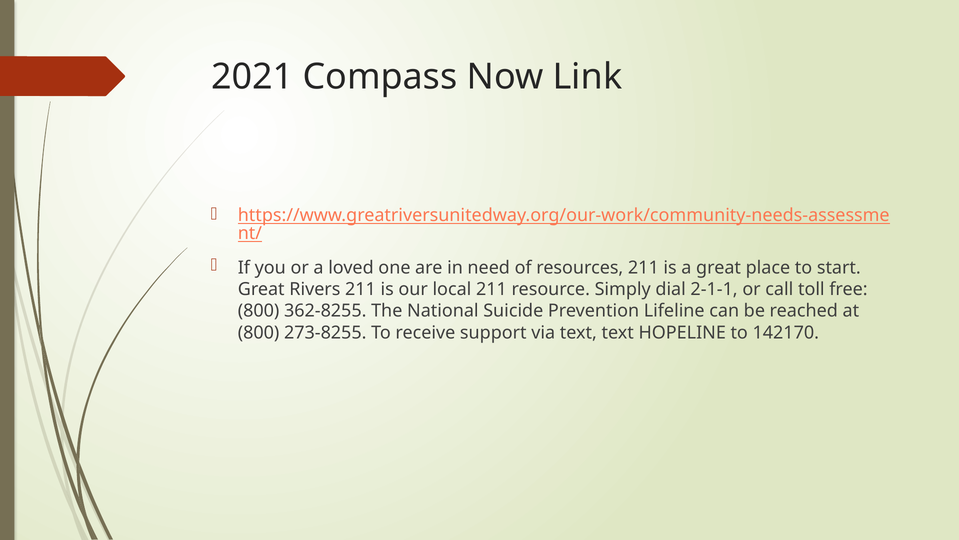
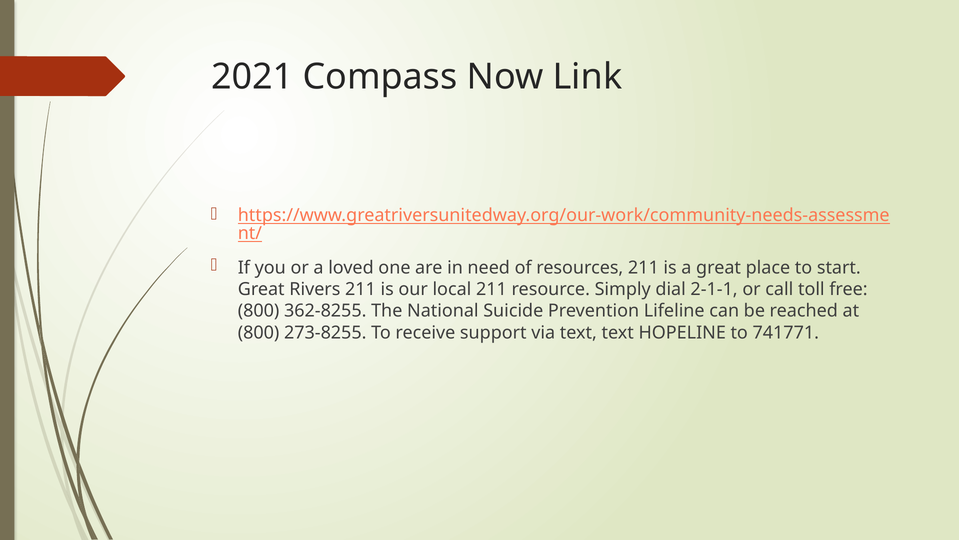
142170: 142170 -> 741771 (786, 332)
